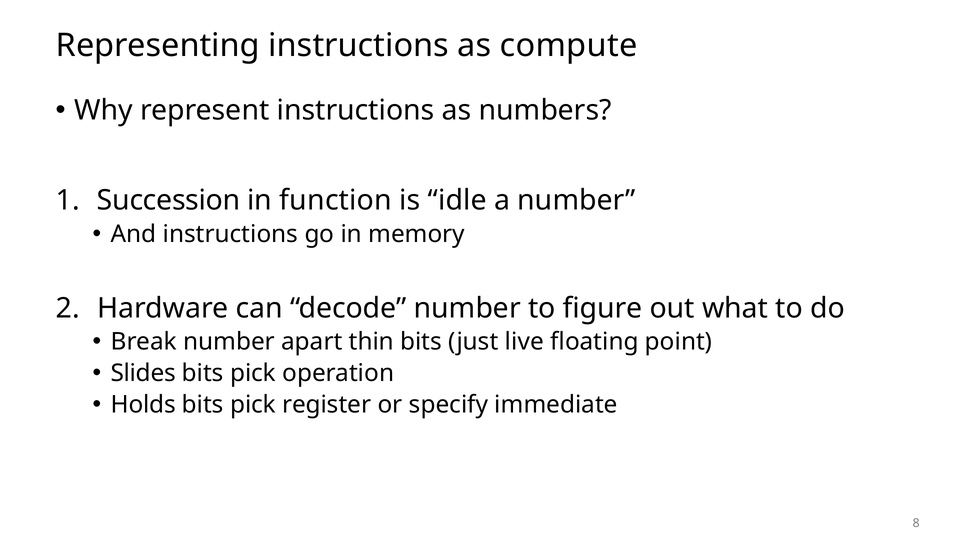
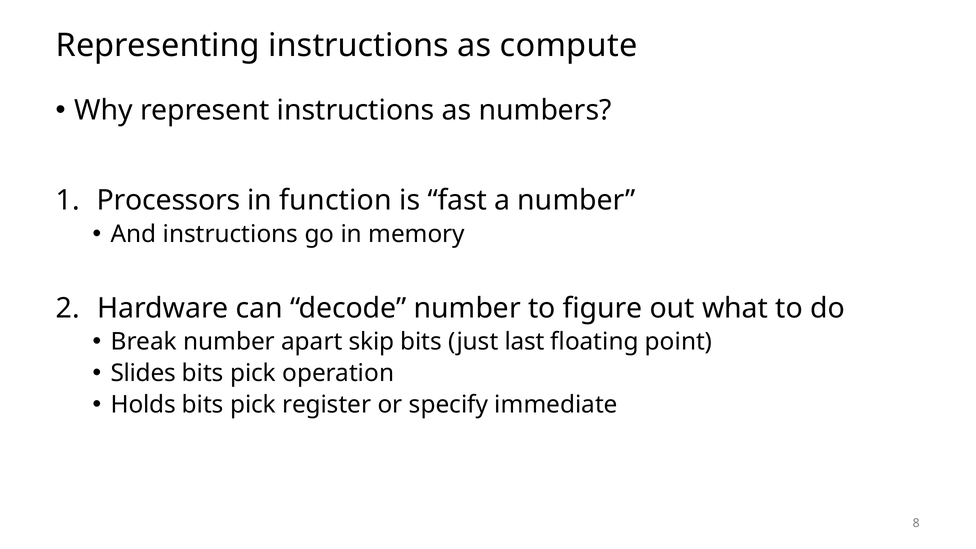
Succession: Succession -> Processors (169, 200)
idle: idle -> fast (457, 200)
thin: thin -> skip (371, 342)
live: live -> last (524, 342)
